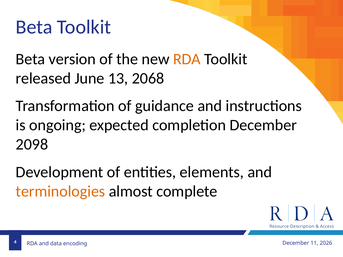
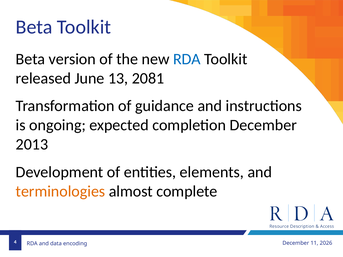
RDA colour: orange -> blue (187, 59)
2068: 2068 -> 2081 (148, 78)
2098: 2098 -> 2013 (32, 144)
